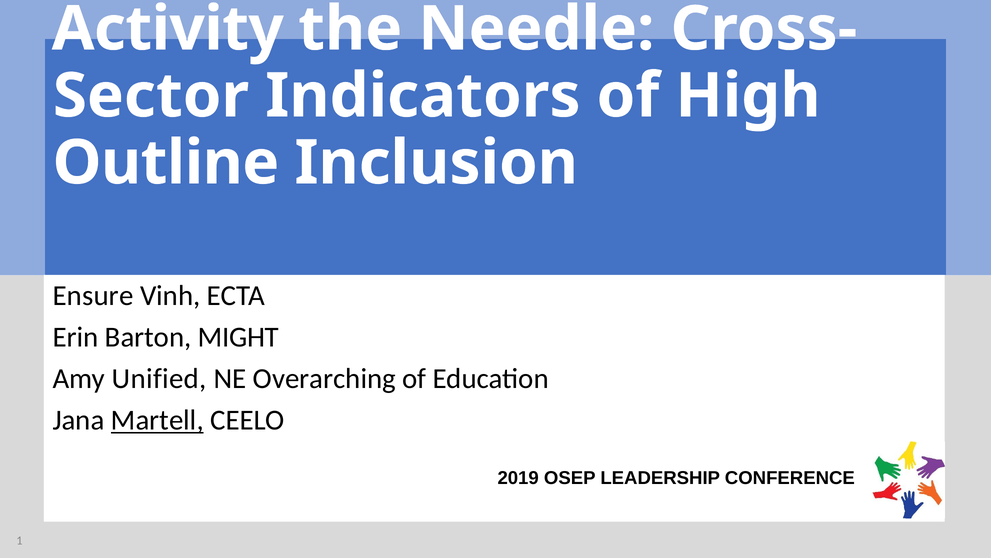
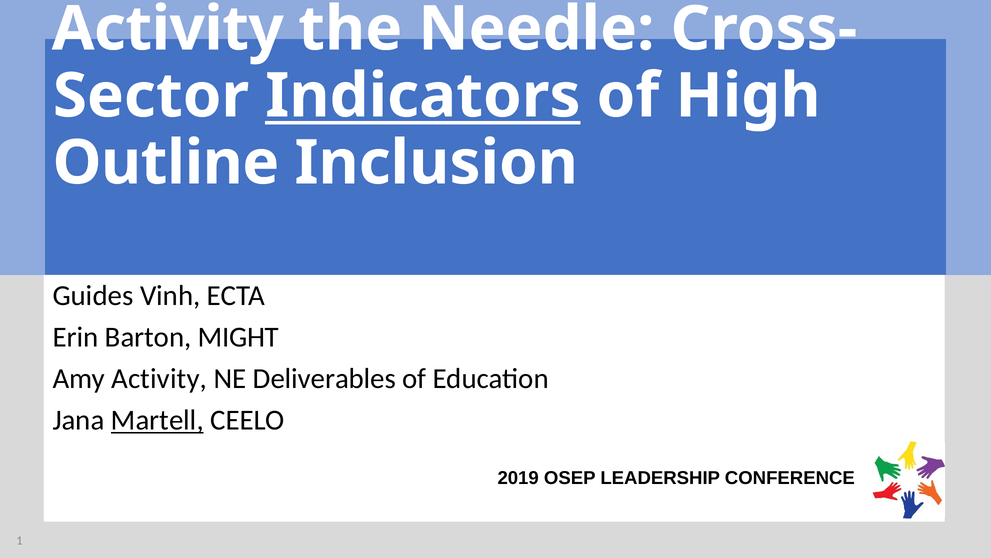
Indicators underline: none -> present (423, 96)
Ensure: Ensure -> Guides (93, 295)
Amy Unified: Unified -> Activity (159, 378)
Overarching: Overarching -> Deliverables (324, 378)
